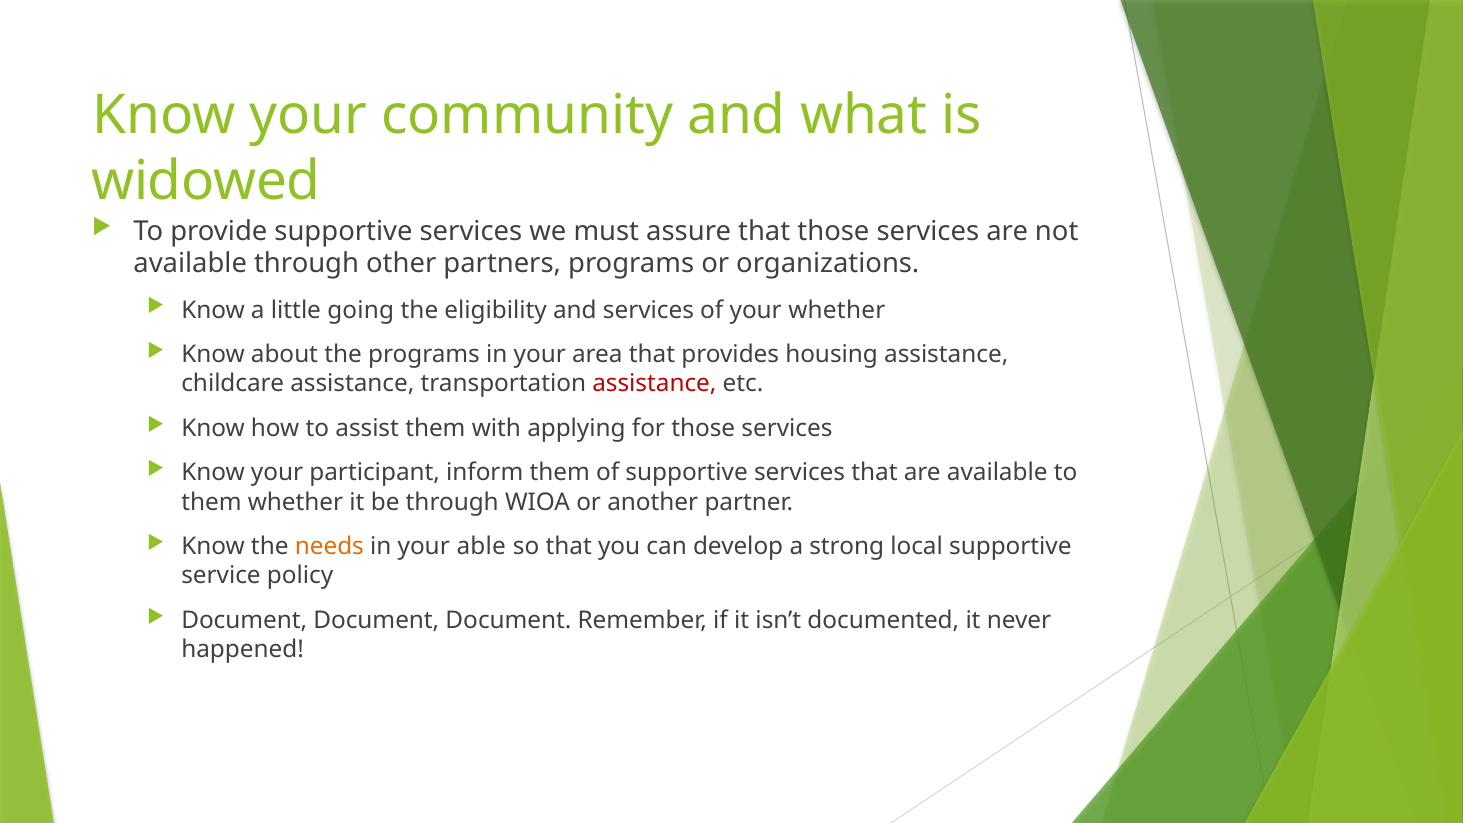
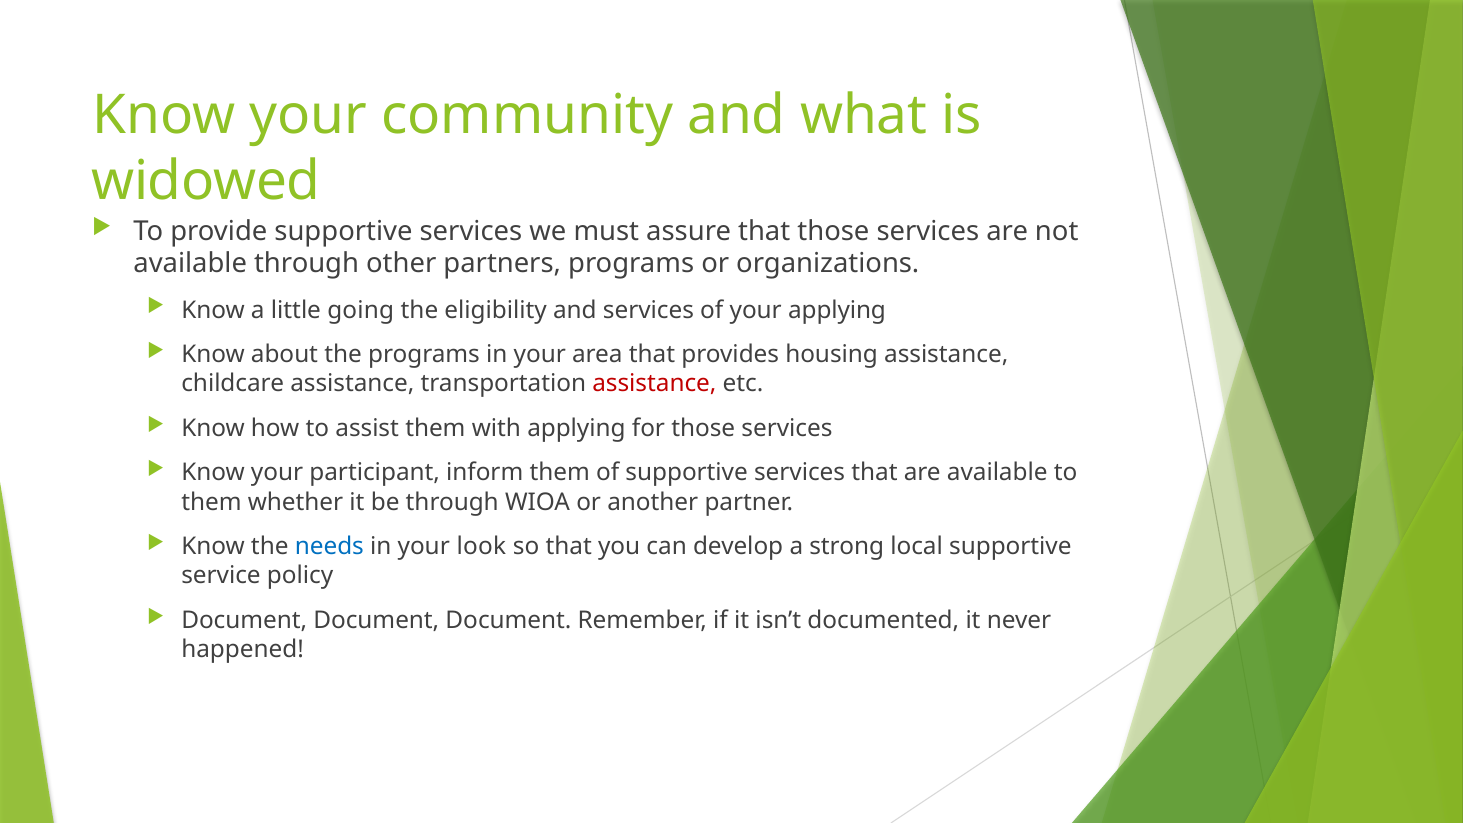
your whether: whether -> applying (837, 310)
needs colour: orange -> blue (329, 546)
able: able -> look (481, 546)
